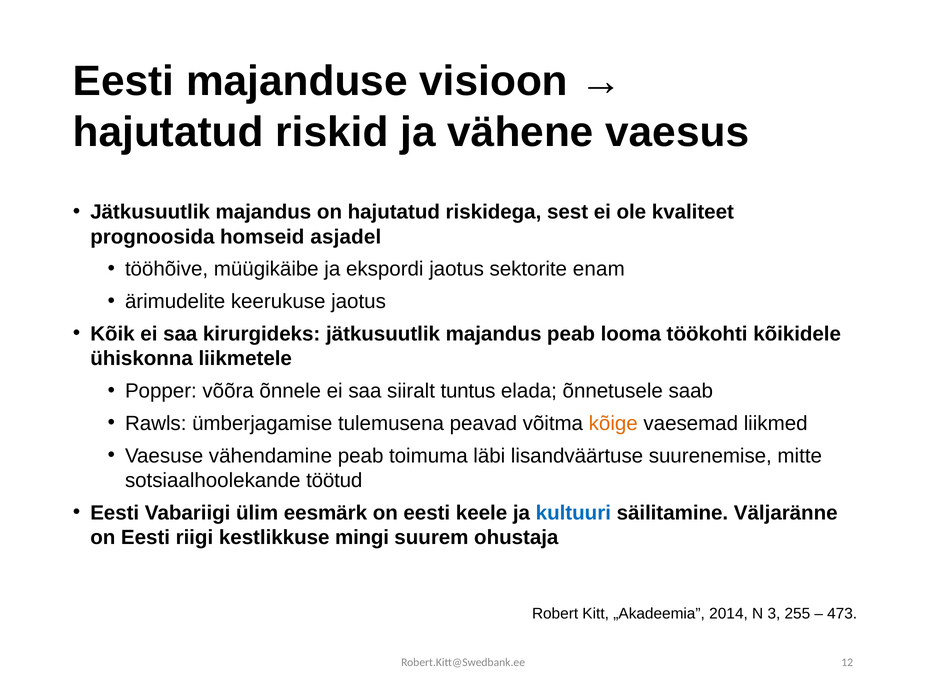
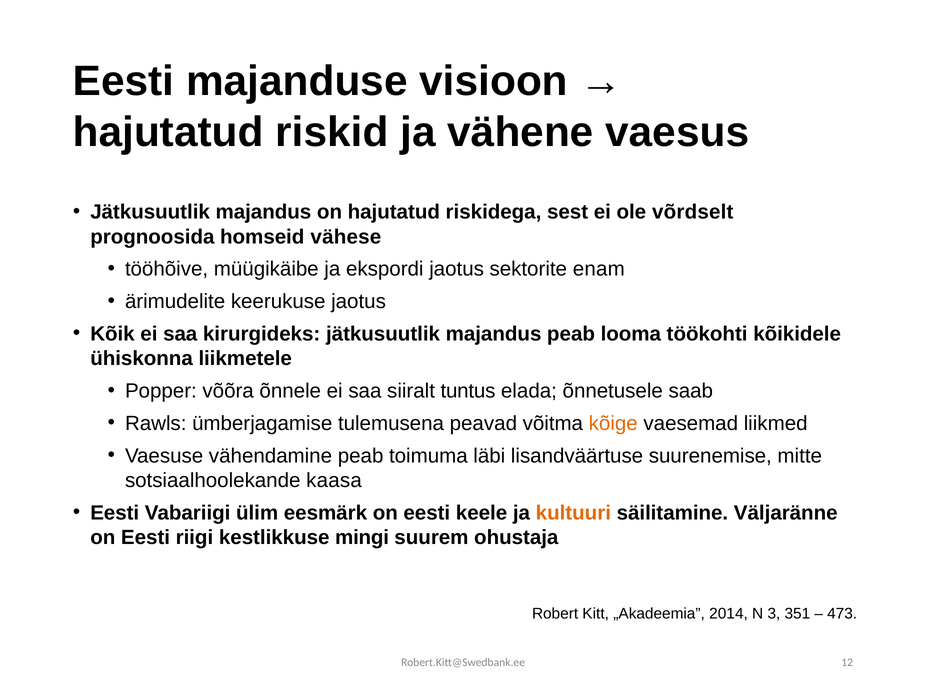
kvaliteet: kvaliteet -> võrdselt (693, 212)
asjadel: asjadel -> vähese (346, 237)
töötud: töötud -> kaasa (334, 481)
kultuuri colour: blue -> orange (573, 513)
255: 255 -> 351 (797, 614)
